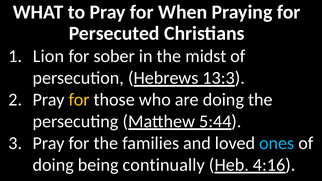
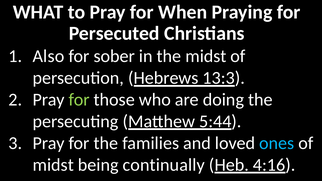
Lion: Lion -> Also (48, 56)
for colour: yellow -> light green (79, 100)
doing: doing -> midst (53, 165)
